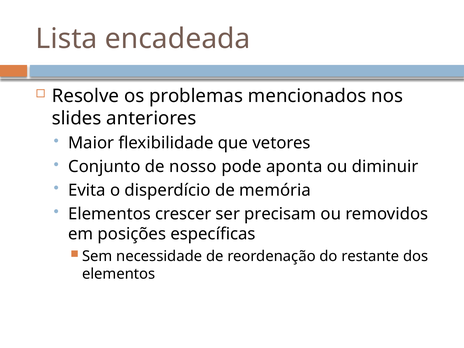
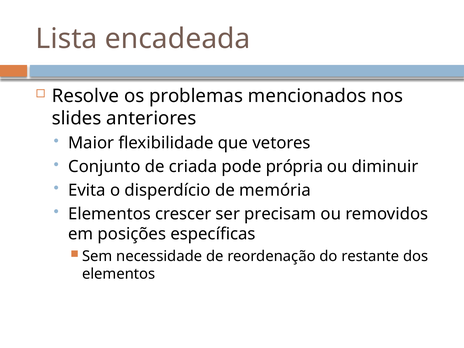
nosso: nosso -> criada (193, 167)
aponta: aponta -> própria (294, 167)
